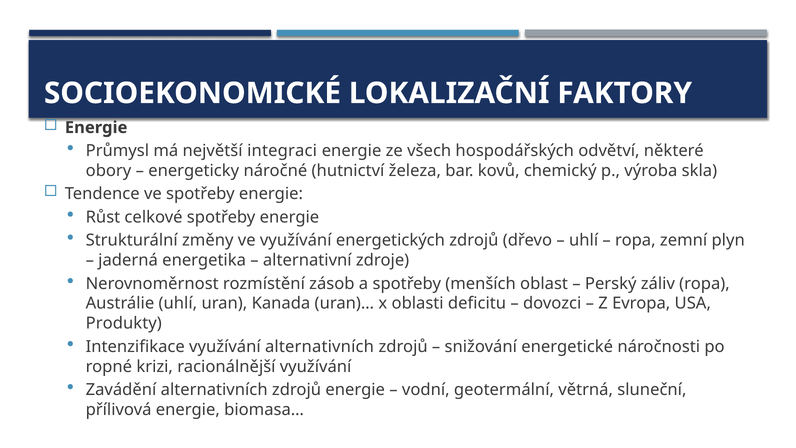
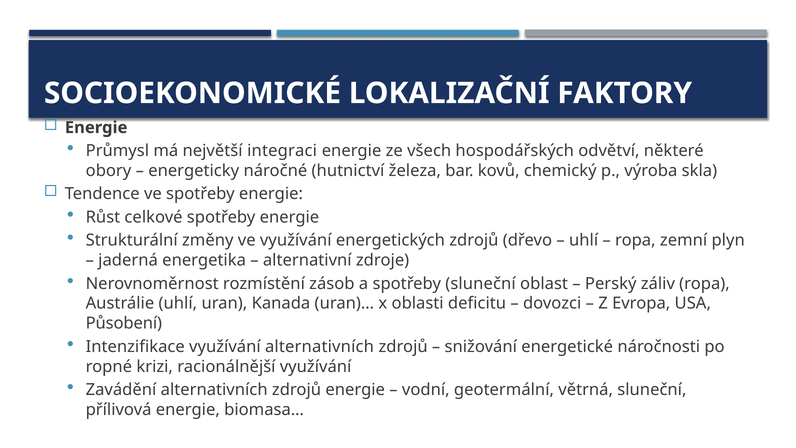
spotřeby menších: menších -> sluneční (481, 283)
Produkty: Produkty -> Působení (124, 323)
